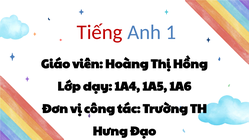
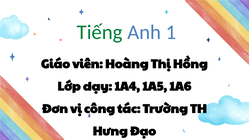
Tiếng colour: red -> green (100, 32)
